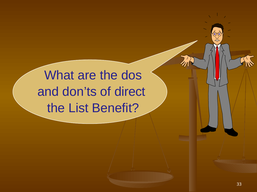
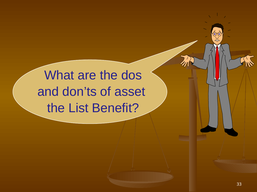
direct: direct -> asset (130, 92)
